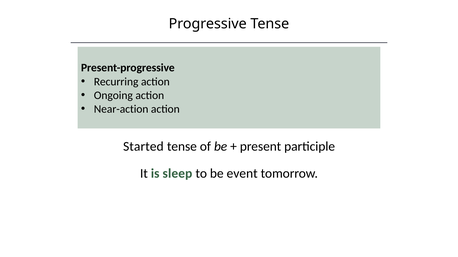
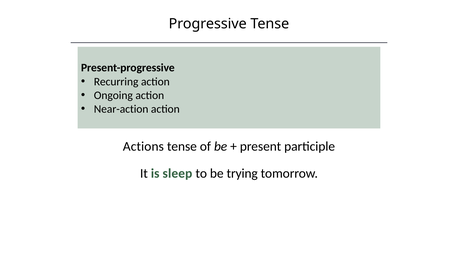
Started: Started -> Actions (143, 147)
event: event -> trying (242, 174)
